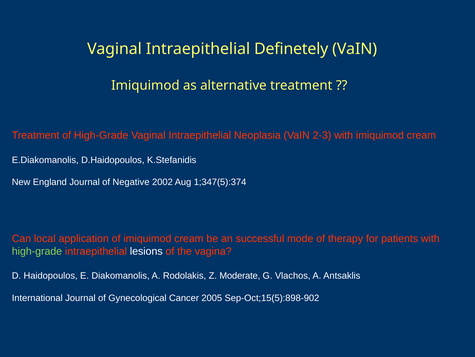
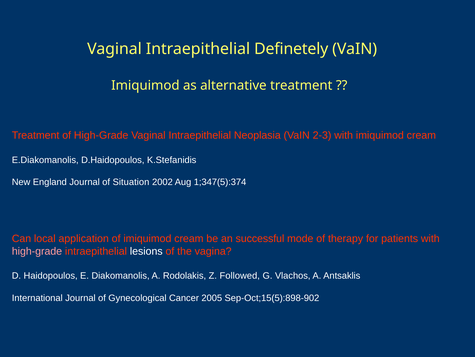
Negative: Negative -> Situation (131, 182)
high-grade colour: light green -> pink (37, 251)
Moderate: Moderate -> Followed (240, 275)
